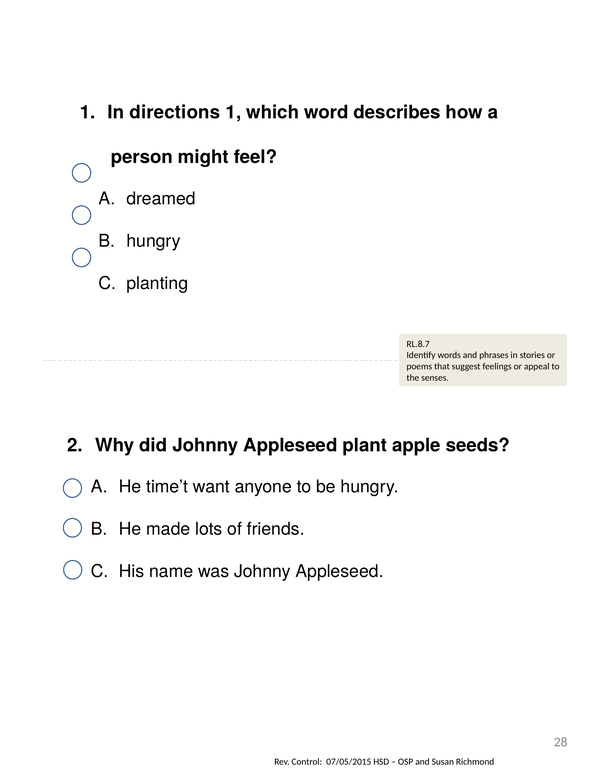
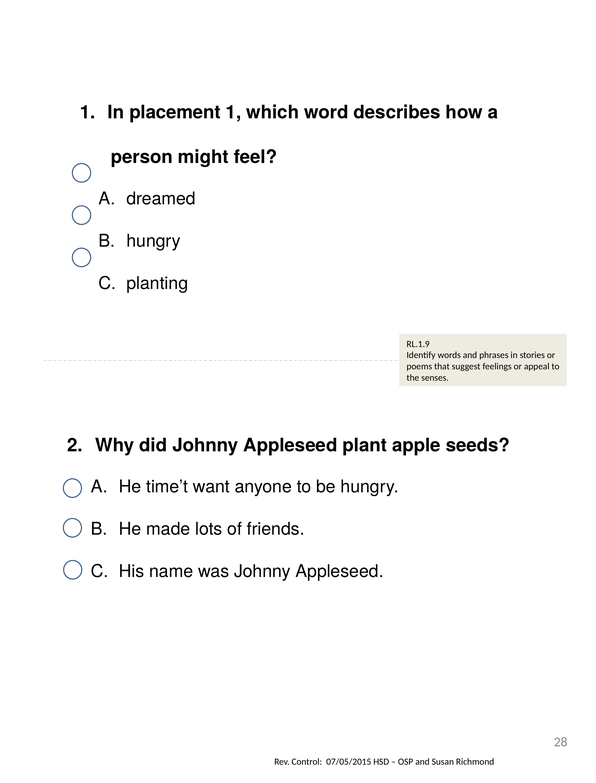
directions: directions -> placement (175, 112)
RL.8.7: RL.8.7 -> RL.1.9 (418, 344)
